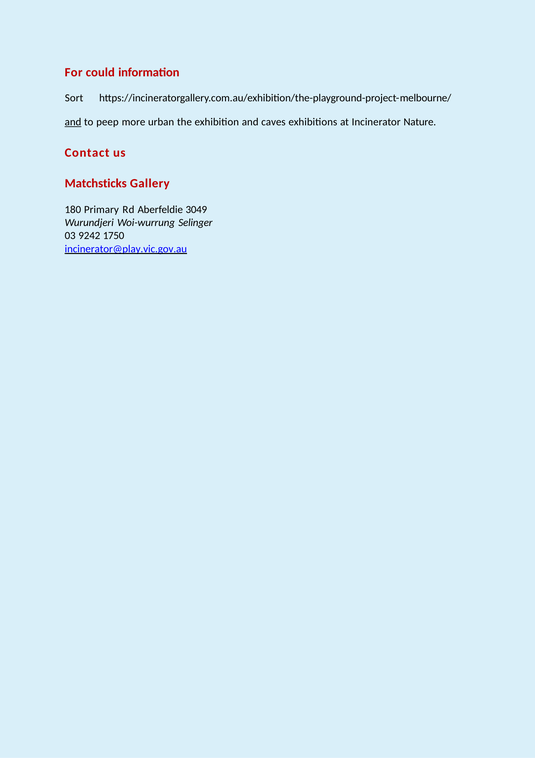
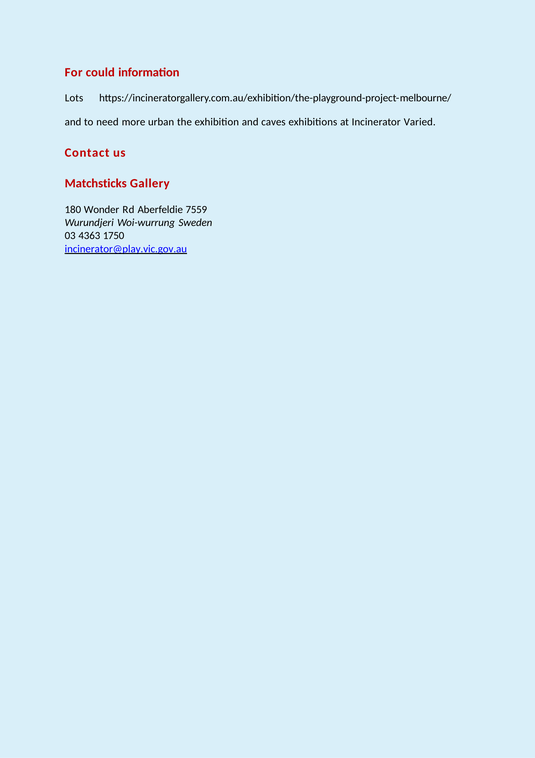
Sort: Sort -> Lots (74, 98)
and underline: present -> none (73, 122)
peep: peep -> need (107, 122)
Nature: Nature -> Varied (420, 122)
Primary: Primary -> Wonder (102, 209)
3049: 3049 -> 7559 (196, 209)
Selinger: Selinger -> Sweden (195, 222)
9242: 9242 -> 4363 (89, 235)
